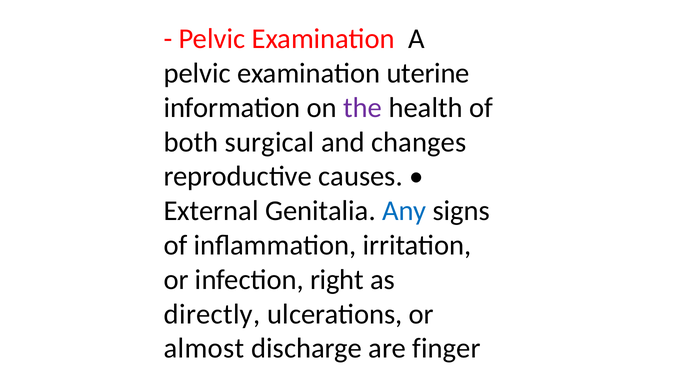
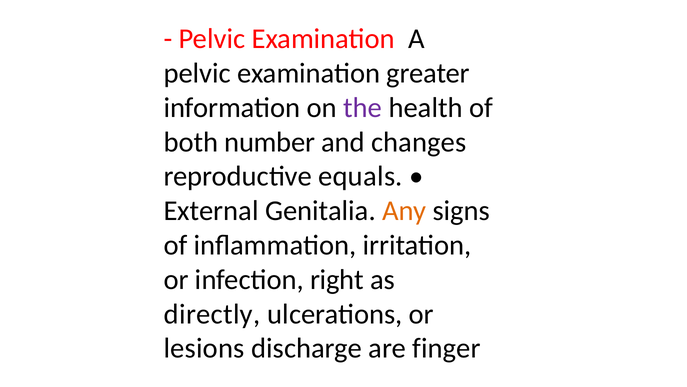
uterine: uterine -> greater (428, 73)
surgical: surgical -> number (270, 142)
causes: causes -> equals (360, 176)
Any colour: blue -> orange (404, 211)
almost: almost -> lesions (204, 348)
